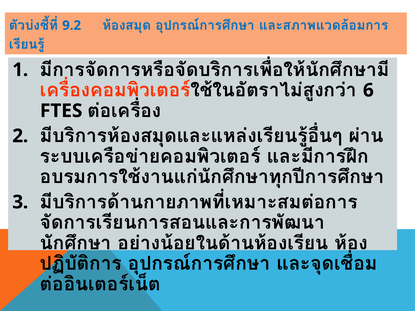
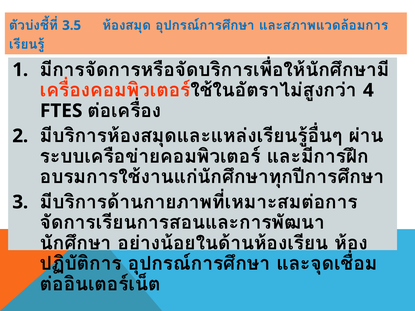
9.2: 9.2 -> 3.5 (72, 25)
6: 6 -> 4 (368, 90)
